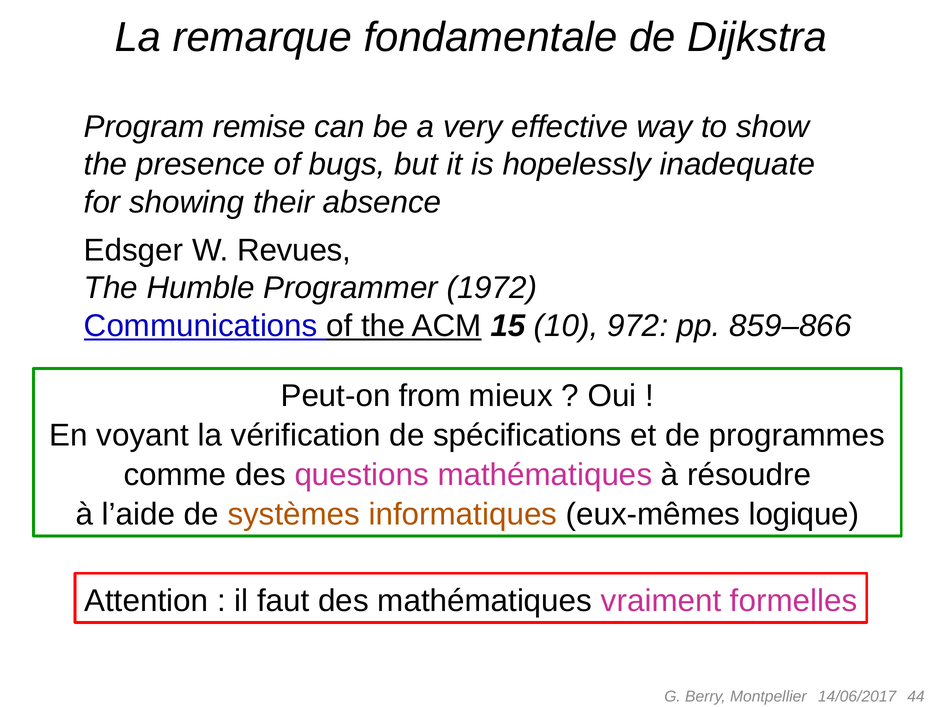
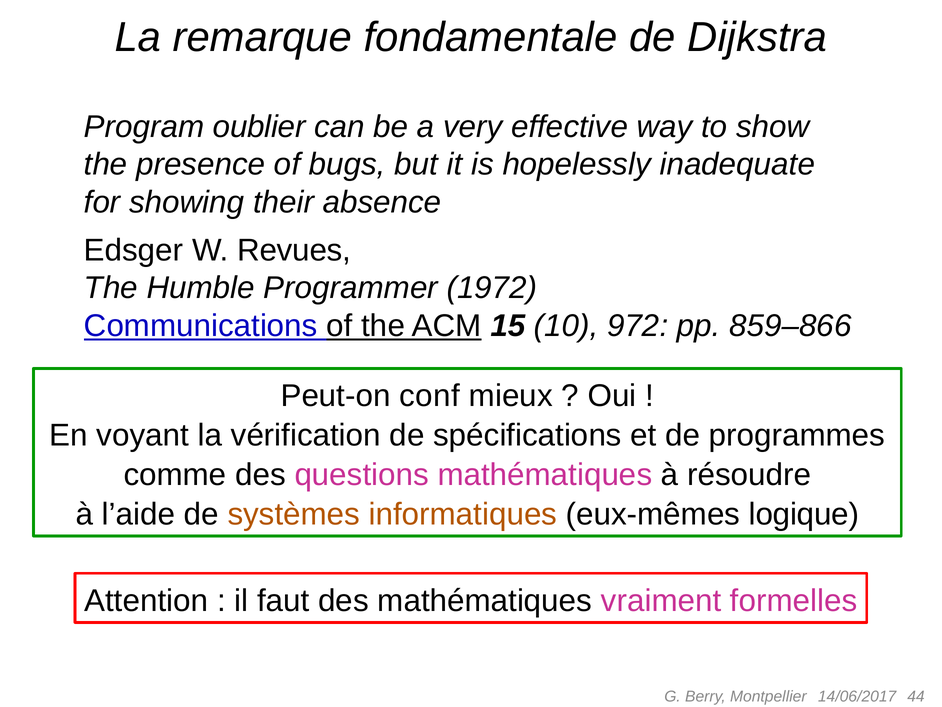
remise: remise -> oublier (259, 127)
from: from -> conf (430, 396)
